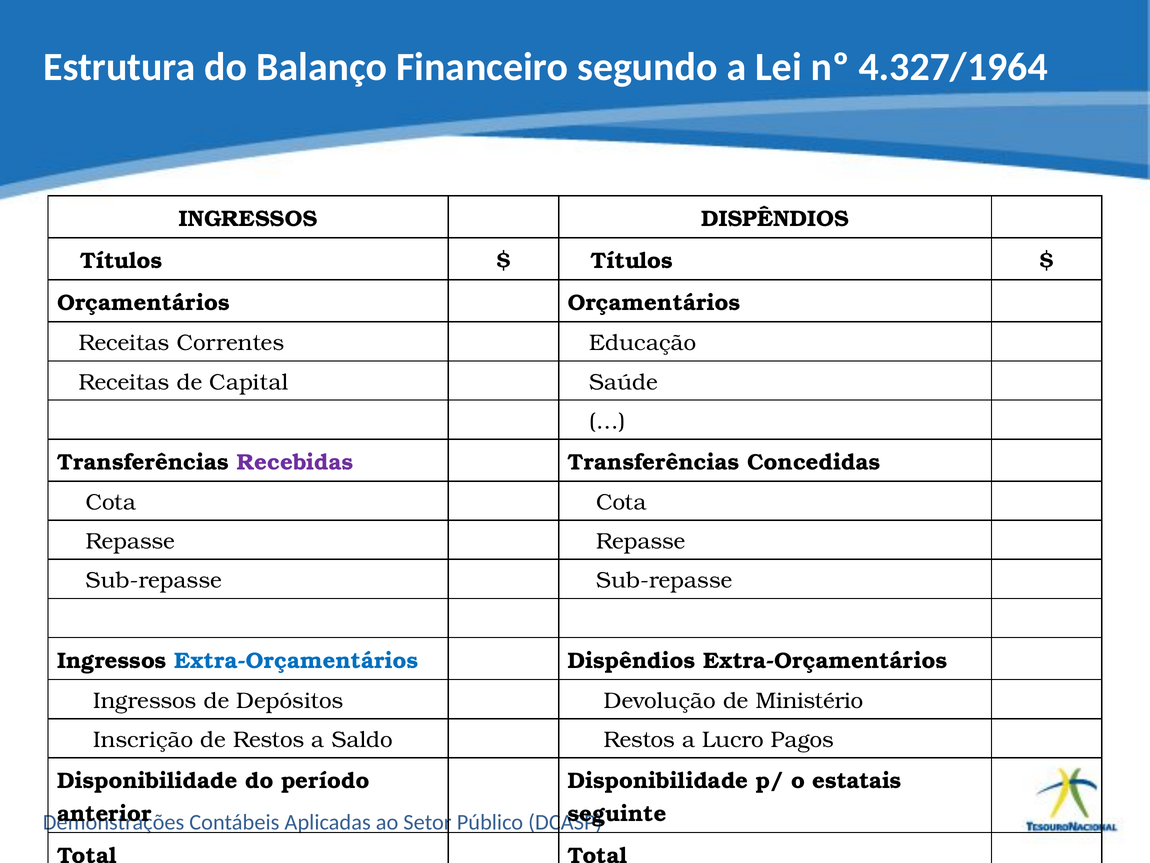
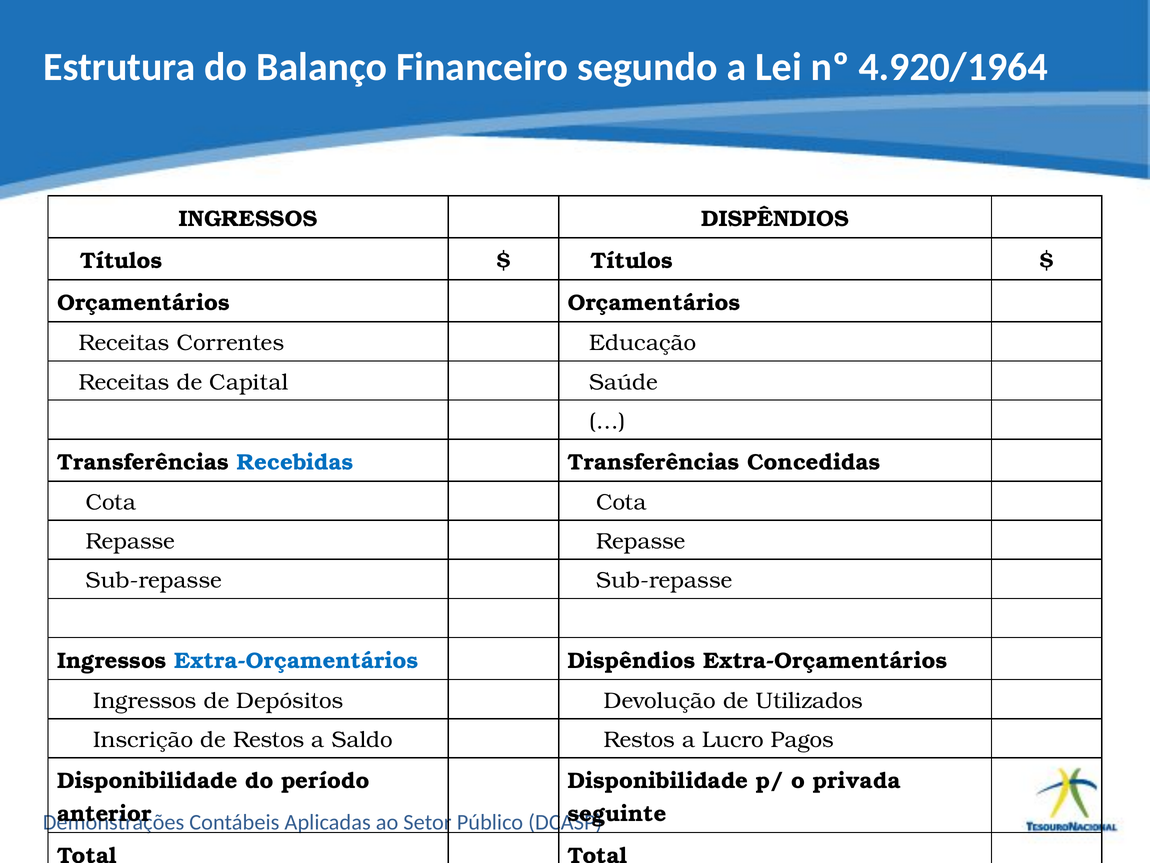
4.327/1964: 4.327/1964 -> 4.920/1964 (953, 67)
Recebidas colour: purple -> blue (295, 462)
Ministério: Ministério -> Utilizados (809, 700)
estatais: estatais -> privada (857, 780)
